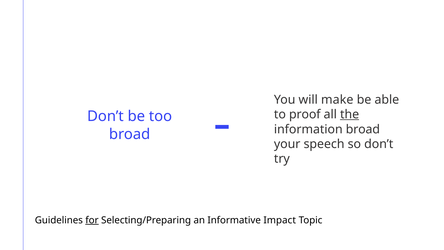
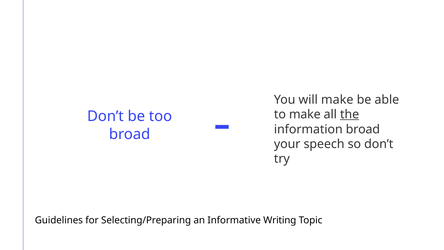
to proof: proof -> make (305, 114)
for underline: present -> none (92, 220)
Impact: Impact -> Writing (280, 220)
